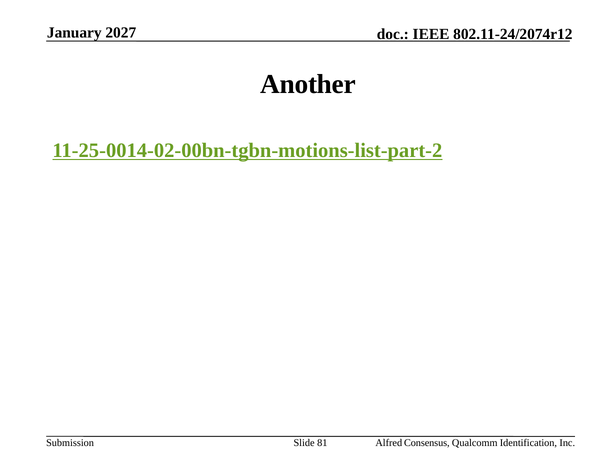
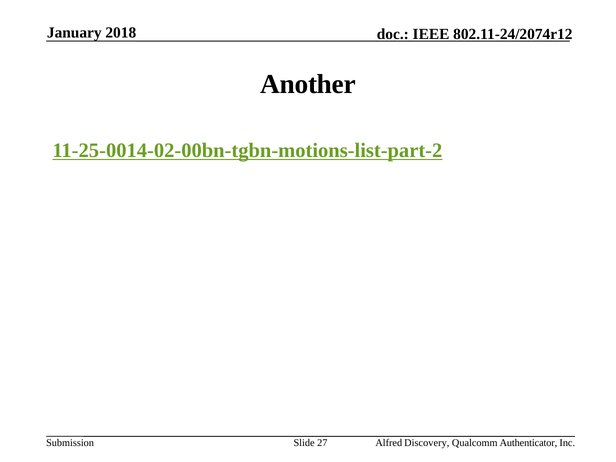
2027: 2027 -> 2018 (121, 33)
81: 81 -> 27 (322, 443)
Consensus: Consensus -> Discovery (427, 443)
Identification: Identification -> Authenticator (528, 443)
